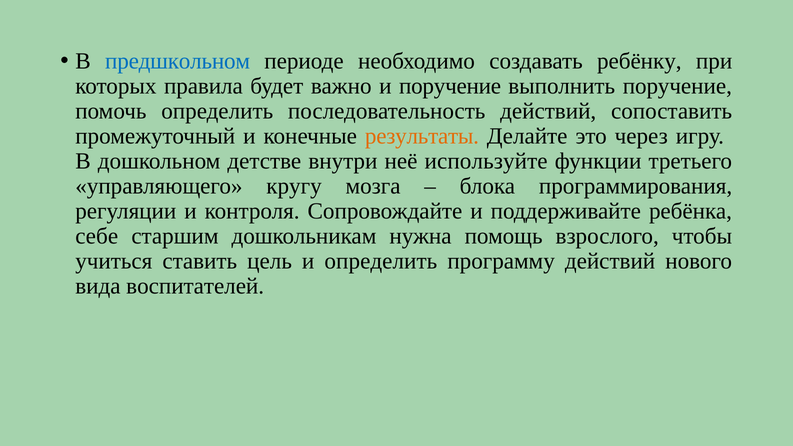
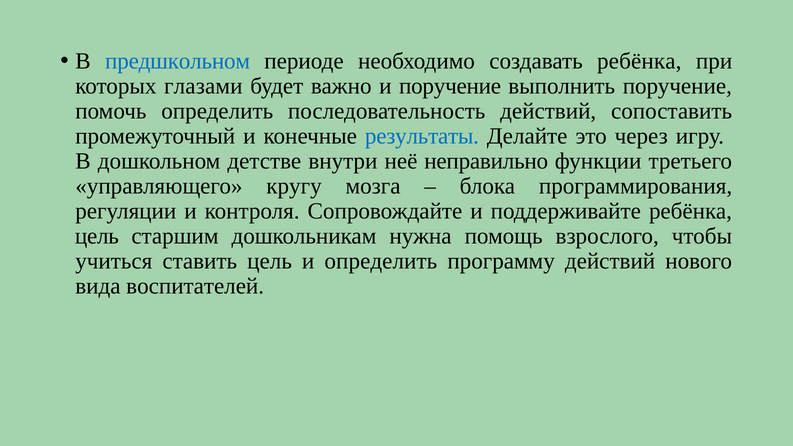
создавать ребёнку: ребёнку -> ребёнка (639, 61)
правила: правила -> глазами (203, 86)
результаты colour: orange -> blue (422, 136)
используйте: используйте -> неправильно (486, 161)
себе: себе -> цель (97, 236)
